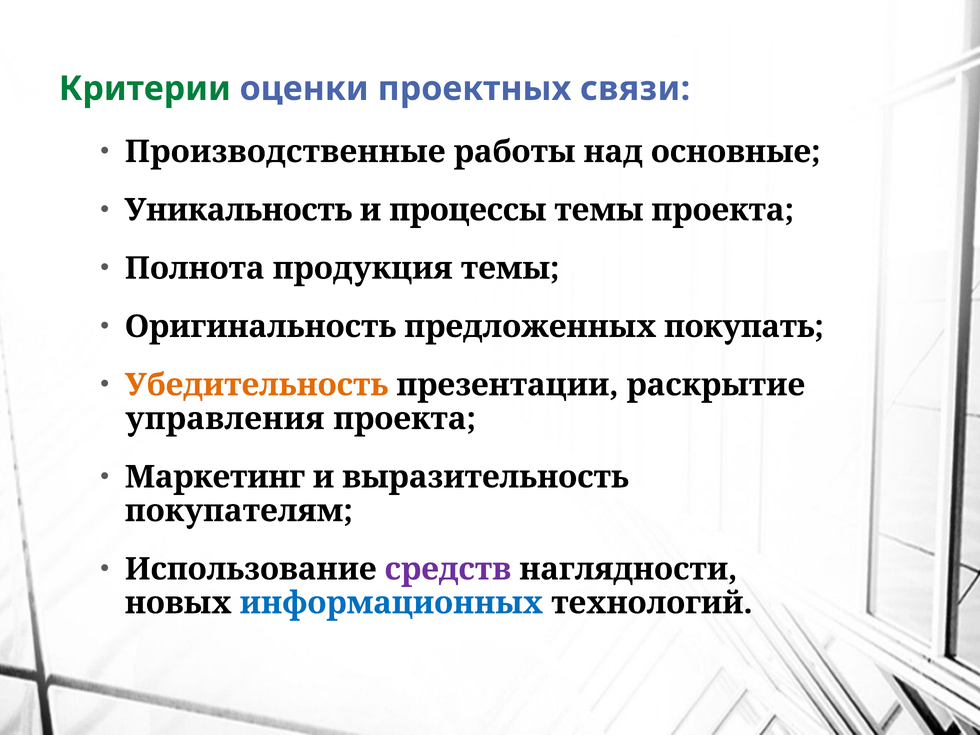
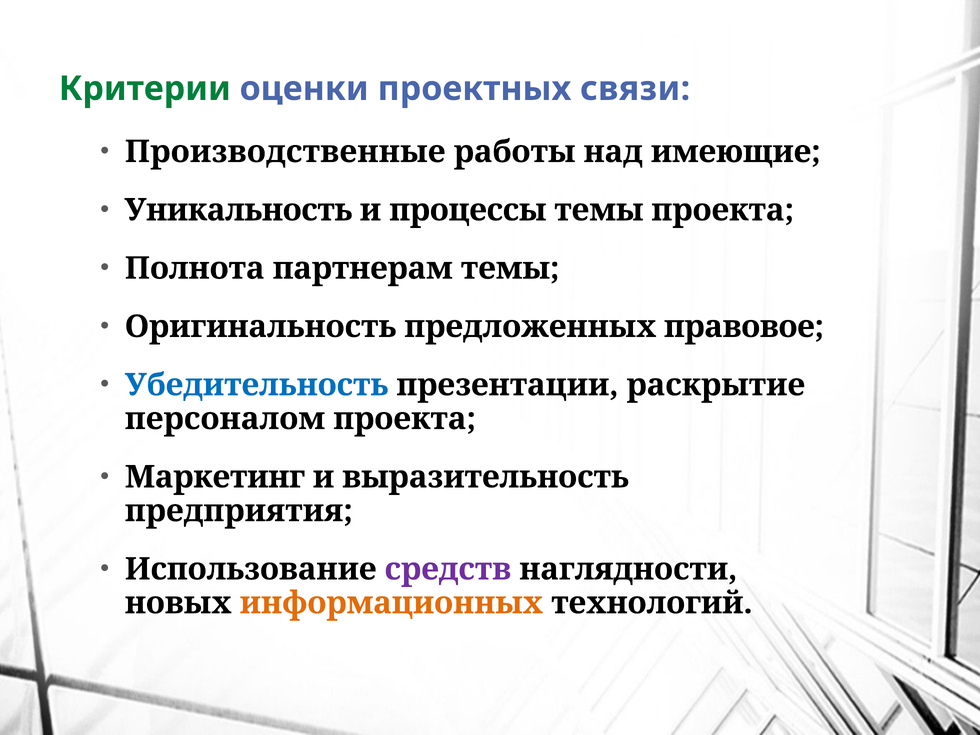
основные: основные -> имеющие (736, 152)
продукция: продукция -> партнерам (363, 268)
покупать: покупать -> правовое (744, 327)
Убедительность colour: orange -> blue (257, 385)
управления: управления -> персоналом (225, 419)
покупателям: покупателям -> предприятия (239, 511)
информационных colour: blue -> orange (391, 603)
